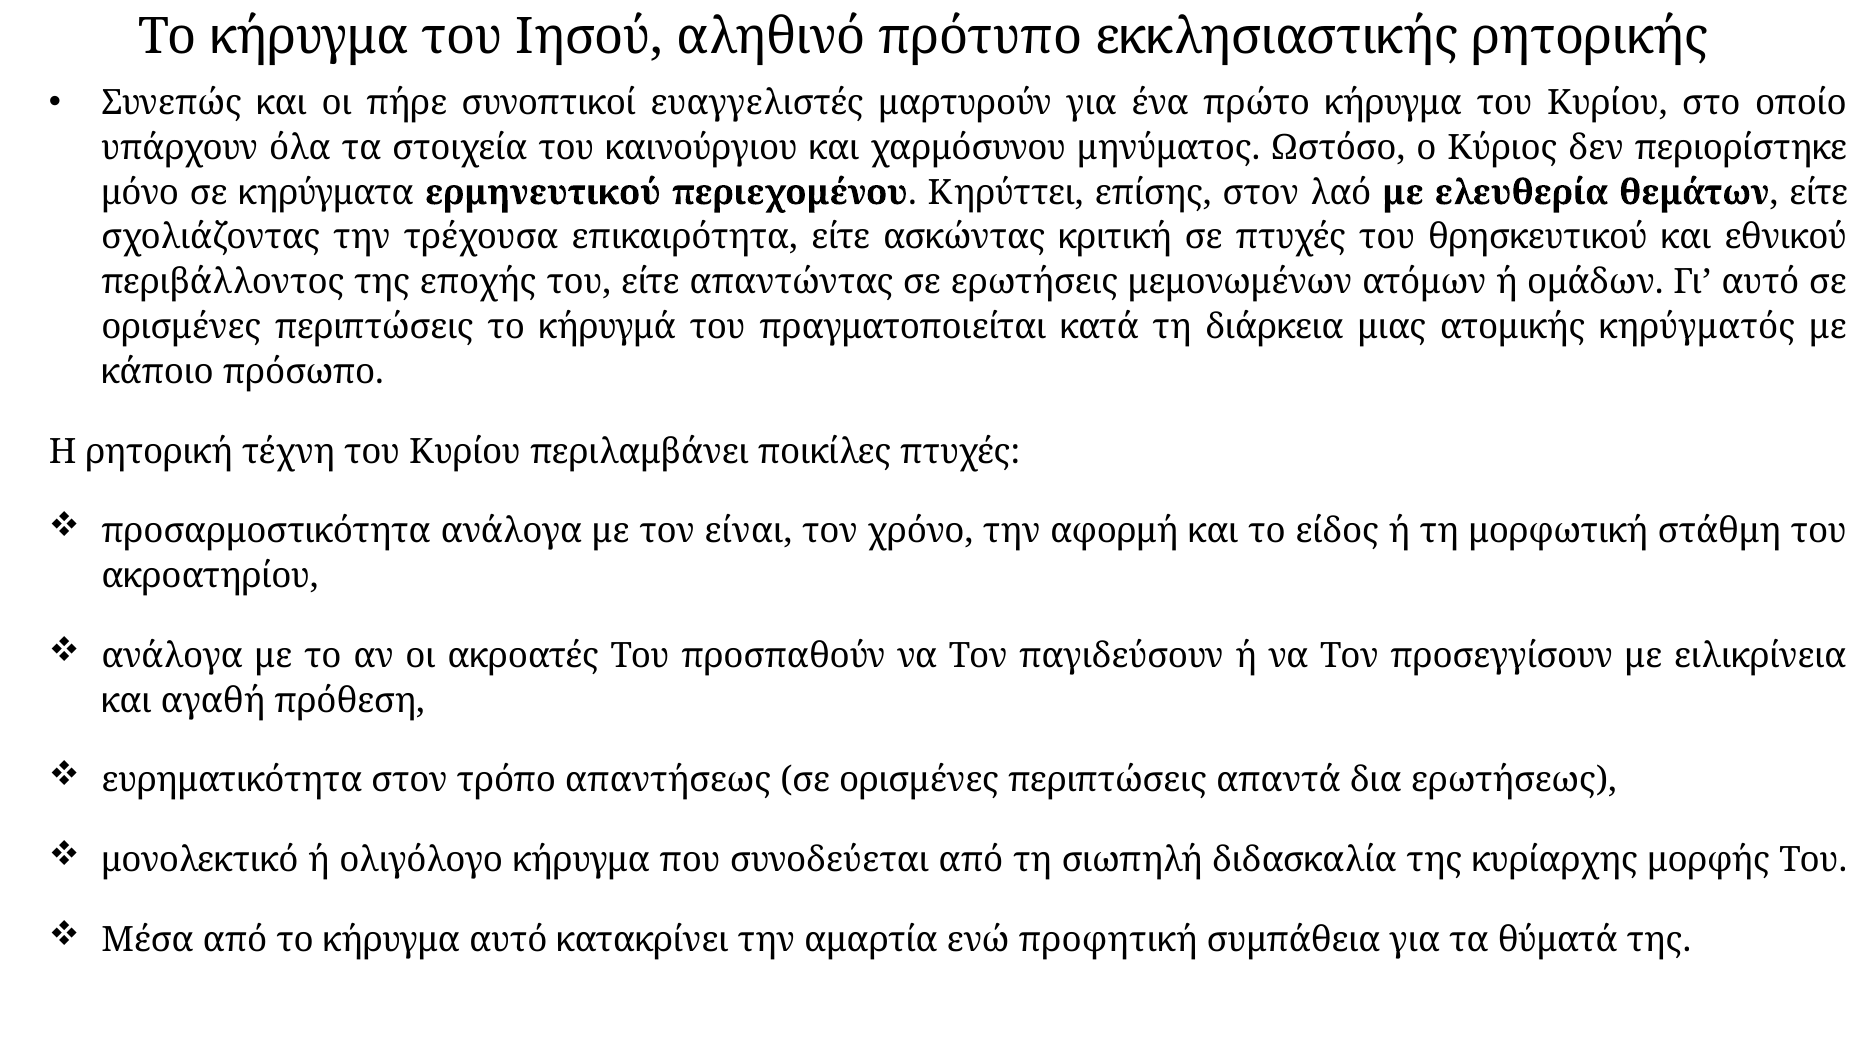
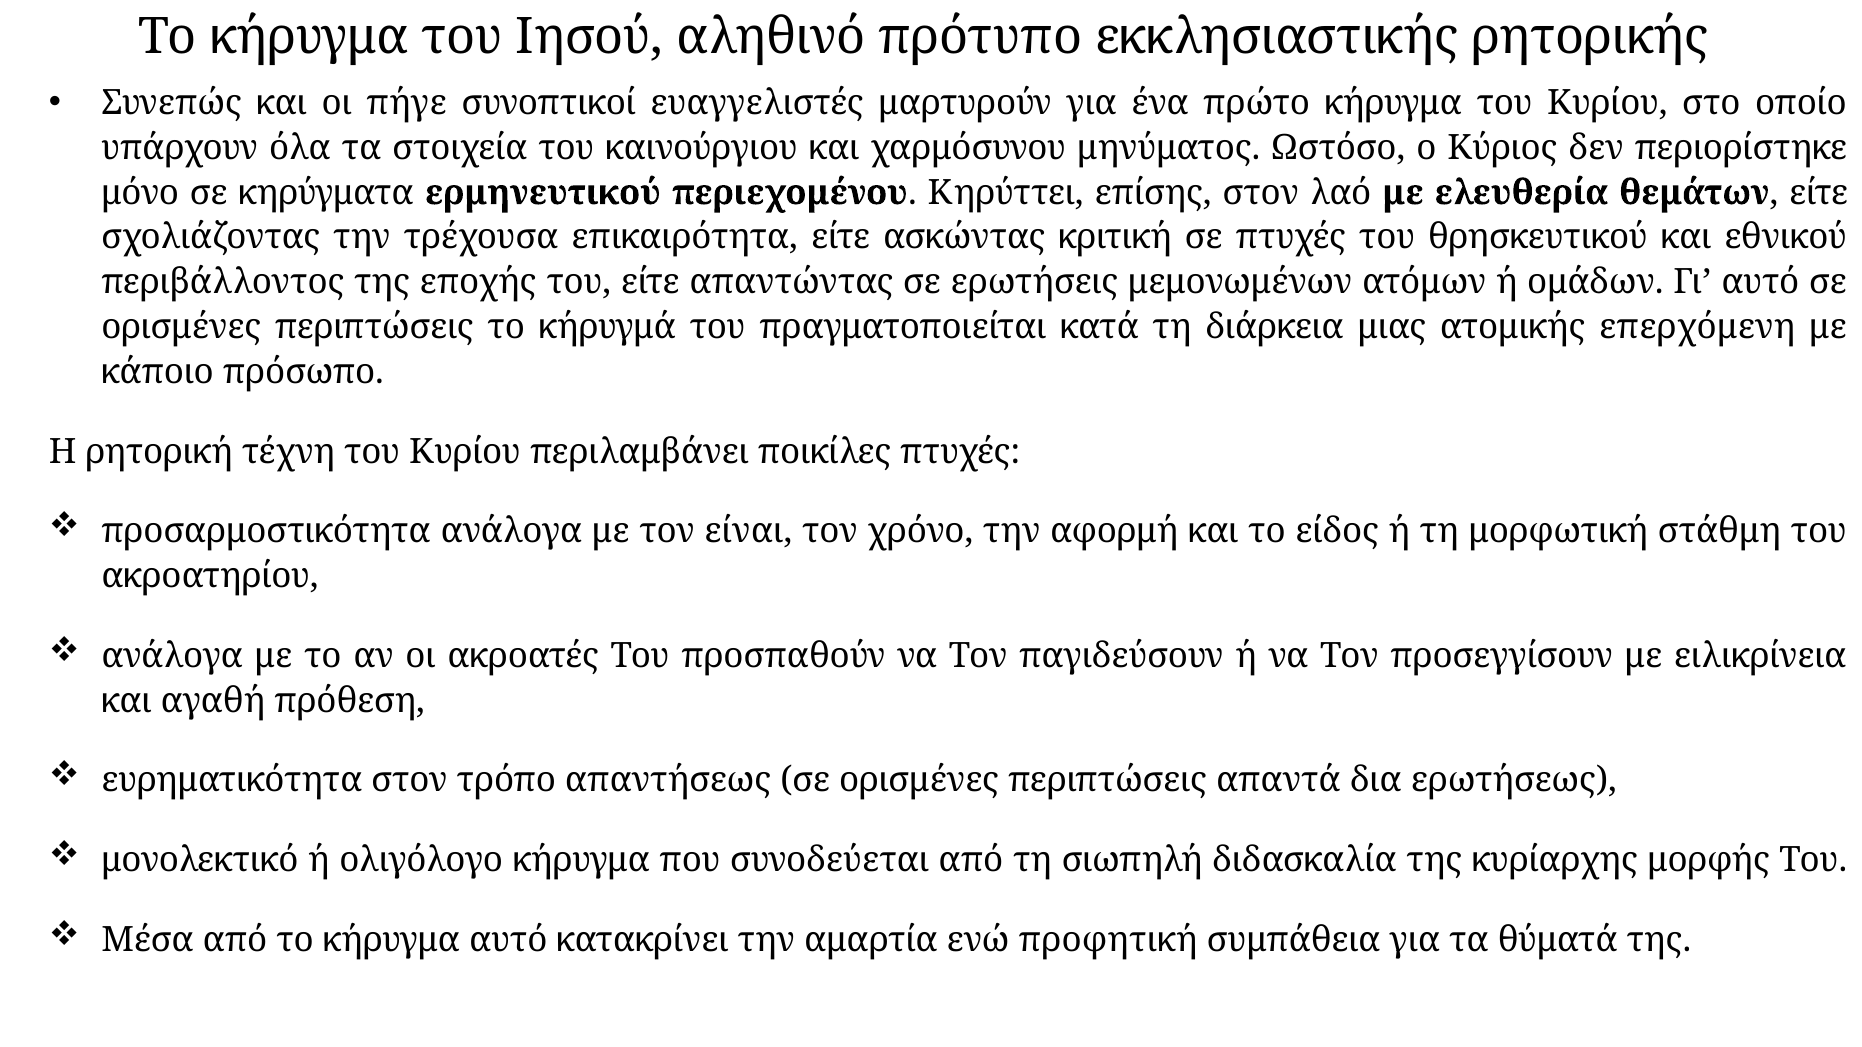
πήρε: πήρε -> πήγε (407, 103)
κηρύγματός: κηρύγματός -> επερχόμενη (1697, 327)
